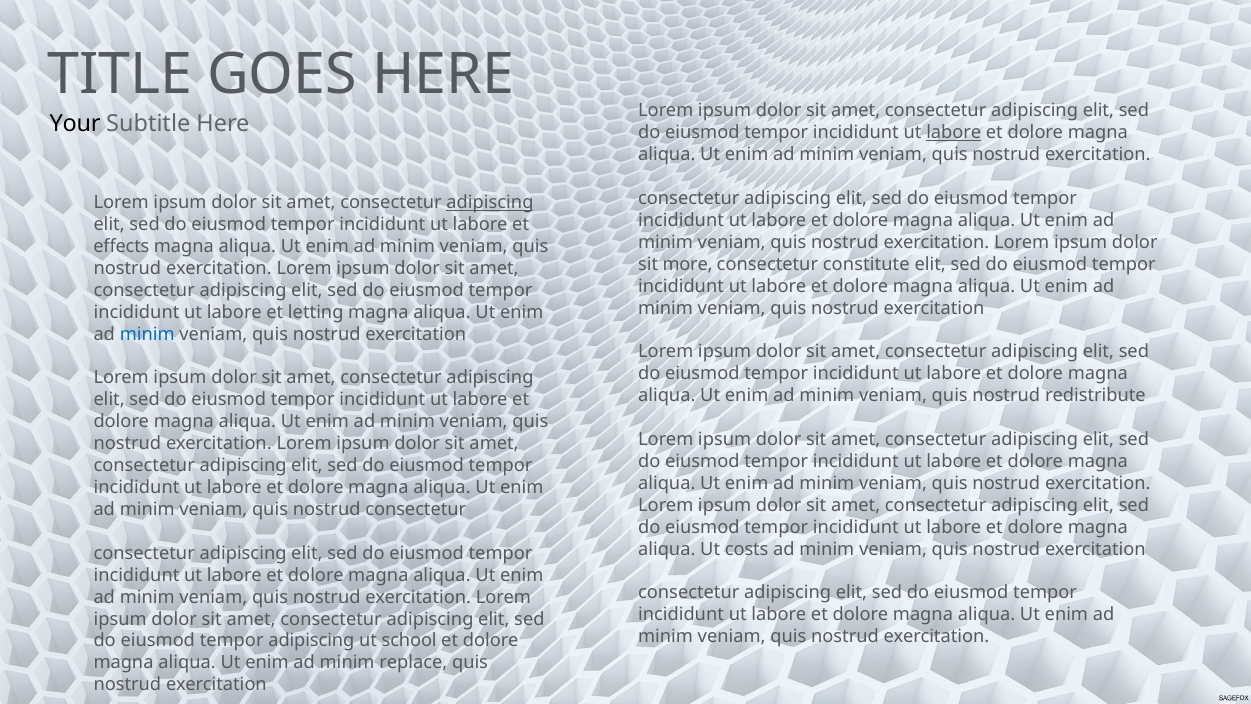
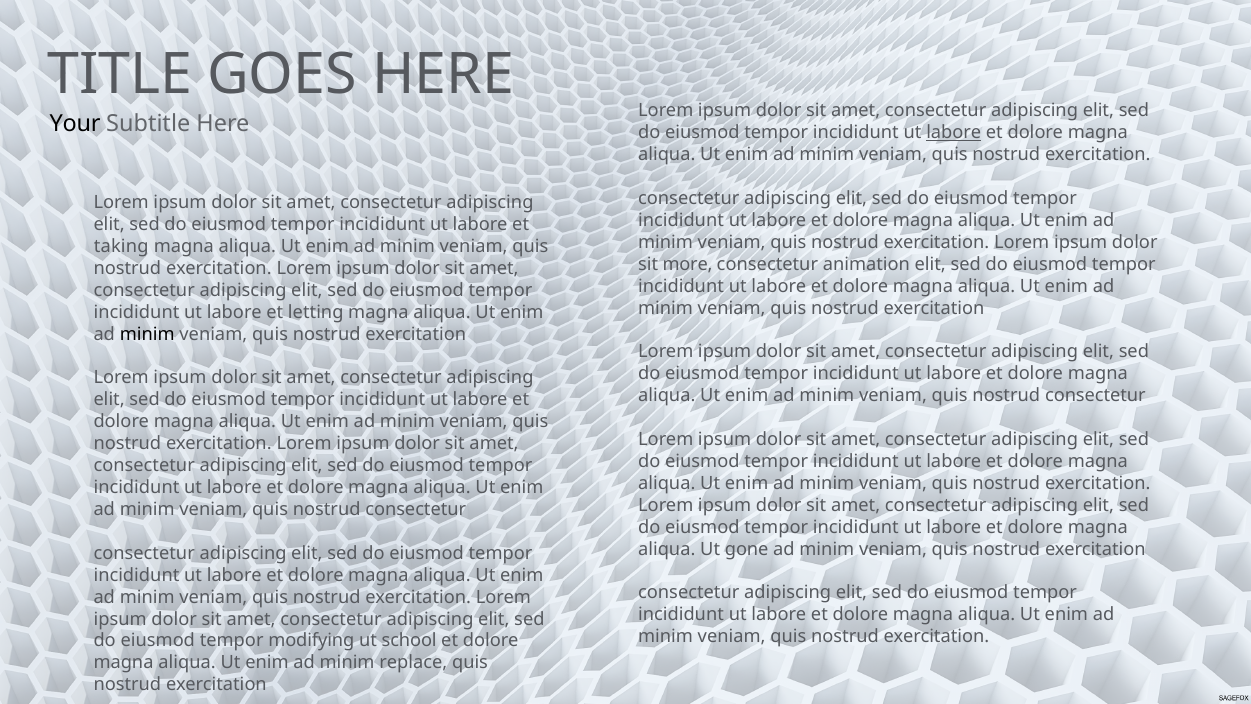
adipiscing underline: present -> none (490, 203)
effects: effects -> taking (121, 246)
constitute: constitute -> animation (866, 264)
minim colour: blue -> black (147, 334)
redistribute: redistribute -> consectetur (1095, 396)
costs: costs -> gone (747, 549)
tempor adipiscing: adipiscing -> modifying (311, 641)
